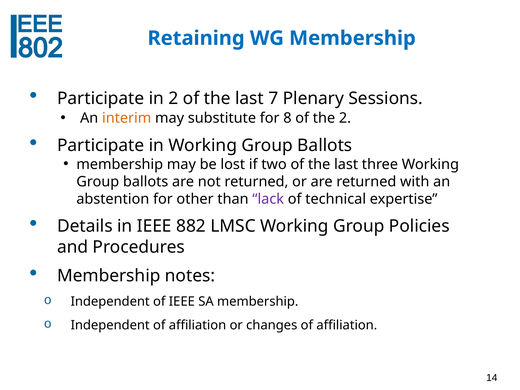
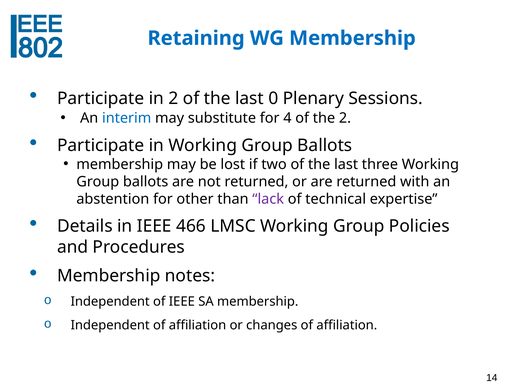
7: 7 -> 0 (273, 98)
interim colour: orange -> blue (127, 118)
8: 8 -> 4 (287, 118)
882: 882 -> 466 (191, 226)
